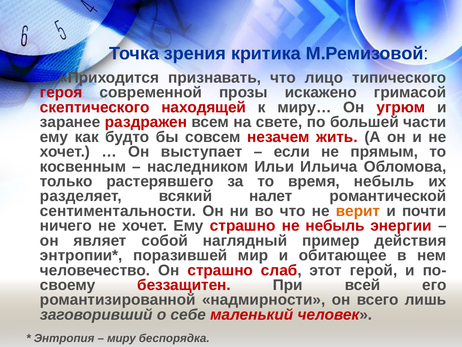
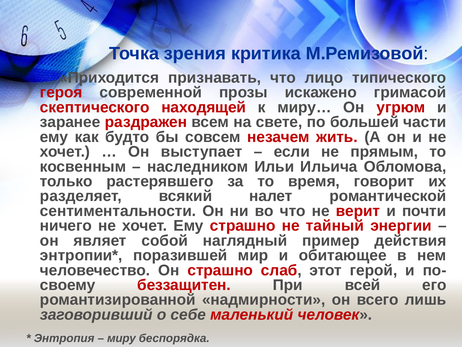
время небыль: небыль -> говорит (384, 181)
верит colour: orange -> red (358, 211)
не небыль: небыль -> тайный (335, 225)
